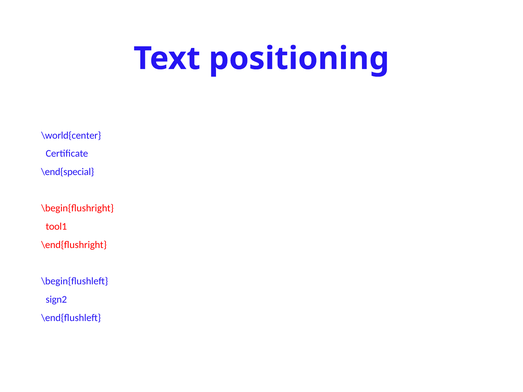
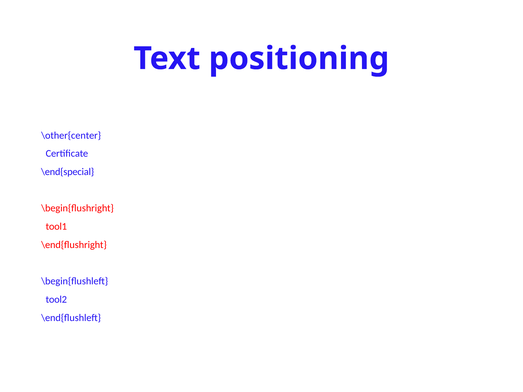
\world{center: \world{center -> \other{center (71, 135)
sign2: sign2 -> tool2 (56, 300)
